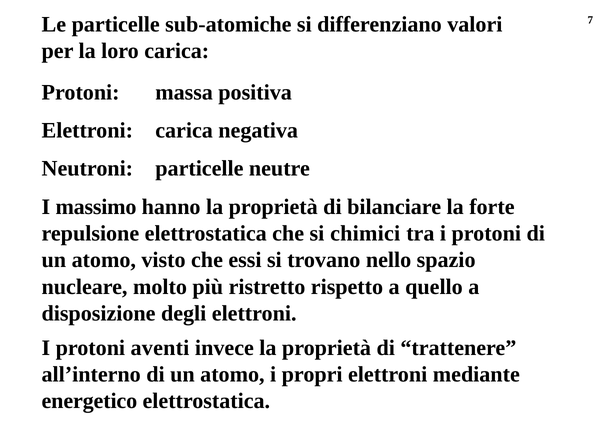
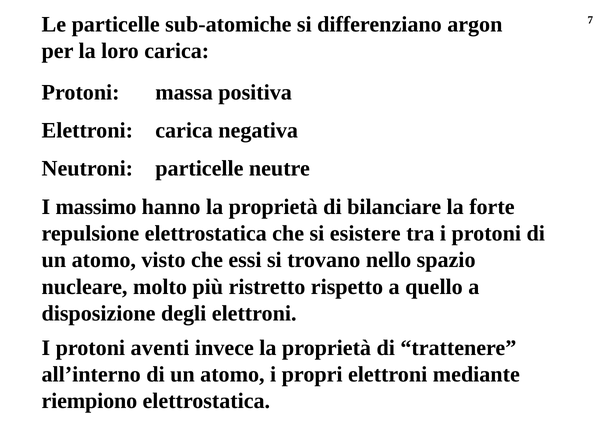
valori: valori -> argon (475, 24)
chimici: chimici -> esistere (365, 233)
energetico: energetico -> riempiono (89, 400)
